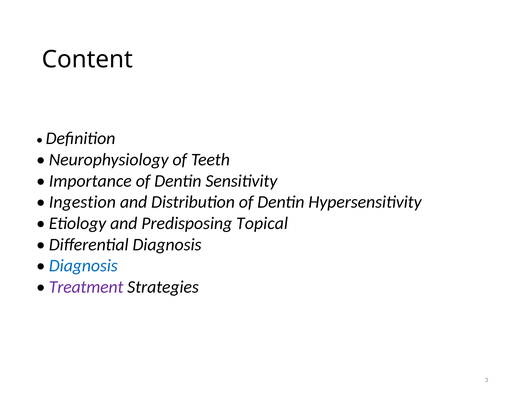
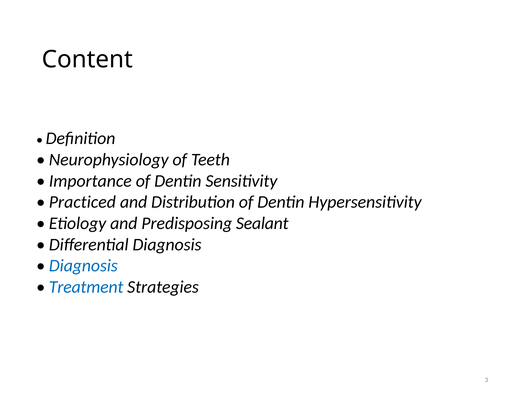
Ingestion: Ingestion -> Practiced (82, 202)
Topical: Topical -> Sealant (262, 223)
Treatment colour: purple -> blue (86, 287)
